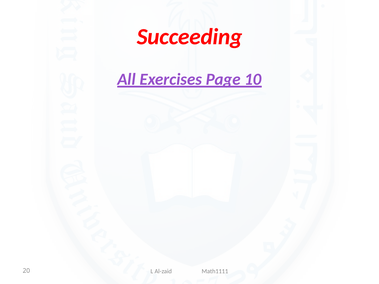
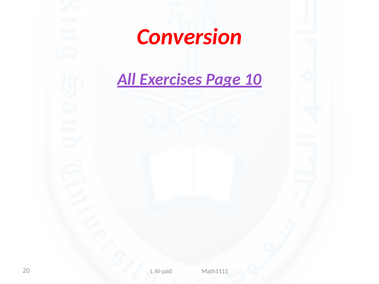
Succeeding: Succeeding -> Conversion (189, 37)
